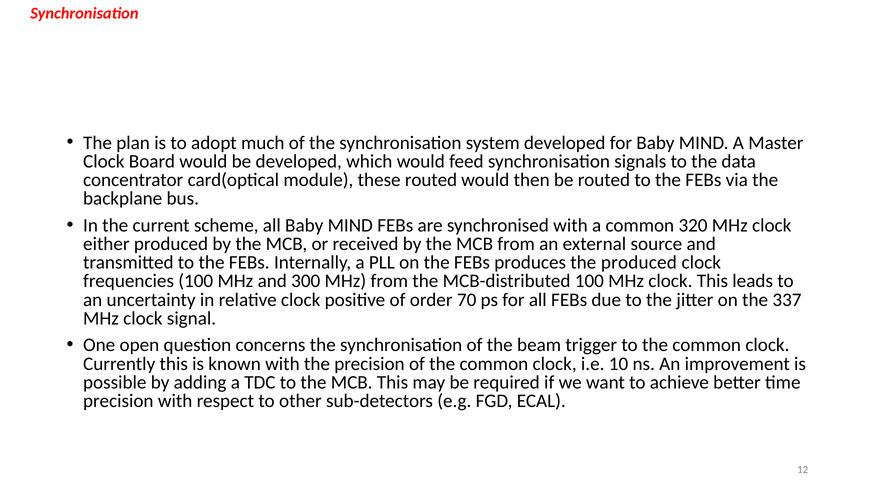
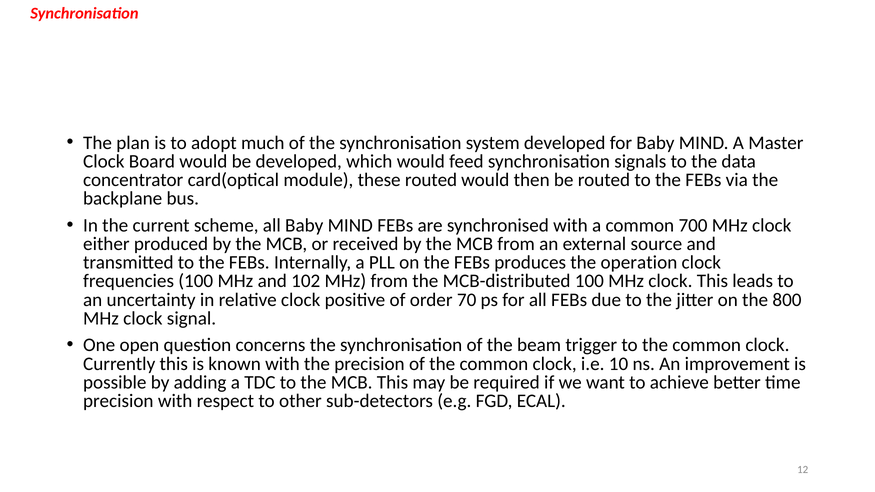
320: 320 -> 700 (693, 225)
the produced: produced -> operation (639, 263)
300: 300 -> 102 (306, 281)
337: 337 -> 800 (787, 300)
